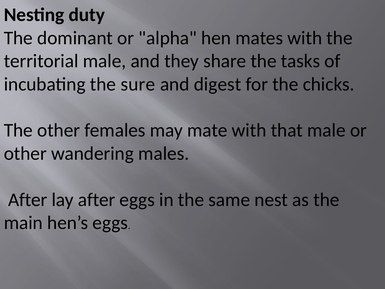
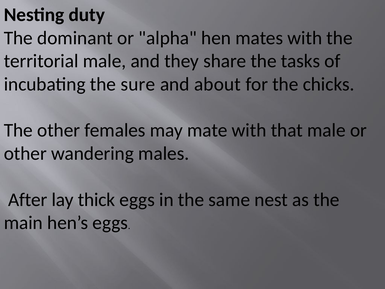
digest: digest -> about (217, 84)
lay after: after -> thick (97, 200)
